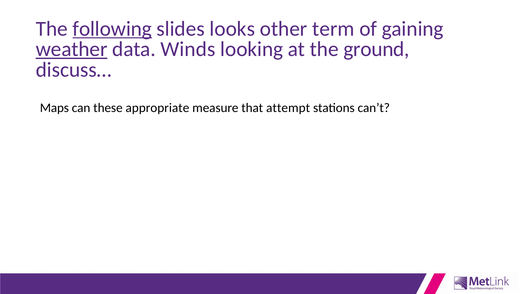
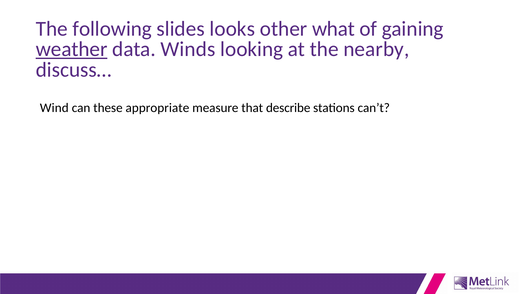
following underline: present -> none (112, 29)
term: term -> what (334, 29)
ground: ground -> nearby (376, 49)
Maps: Maps -> Wind (54, 108)
attempt: attempt -> describe (288, 108)
